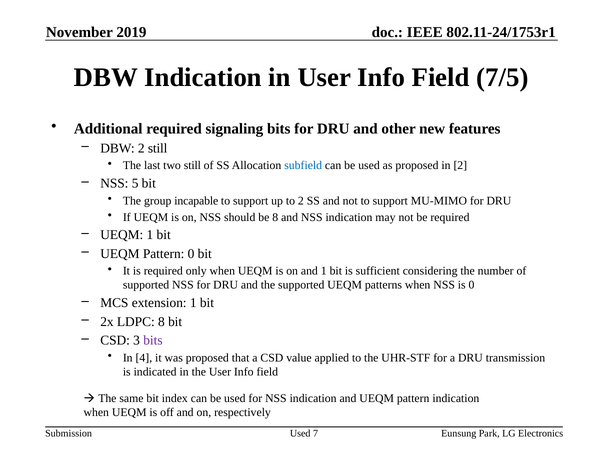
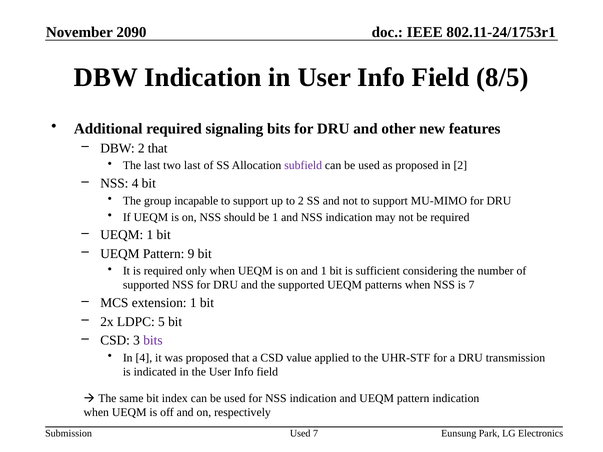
2019: 2019 -> 2090 (131, 32)
7/5: 7/5 -> 8/5 (502, 77)
2 still: still -> that (158, 148)
two still: still -> last (192, 166)
subfield colour: blue -> purple (303, 166)
NSS 5: 5 -> 4 (135, 184)
be 8: 8 -> 1 (275, 217)
Pattern 0: 0 -> 9 (191, 254)
is 0: 0 -> 7 (472, 285)
LDPC 8: 8 -> 5 (161, 322)
